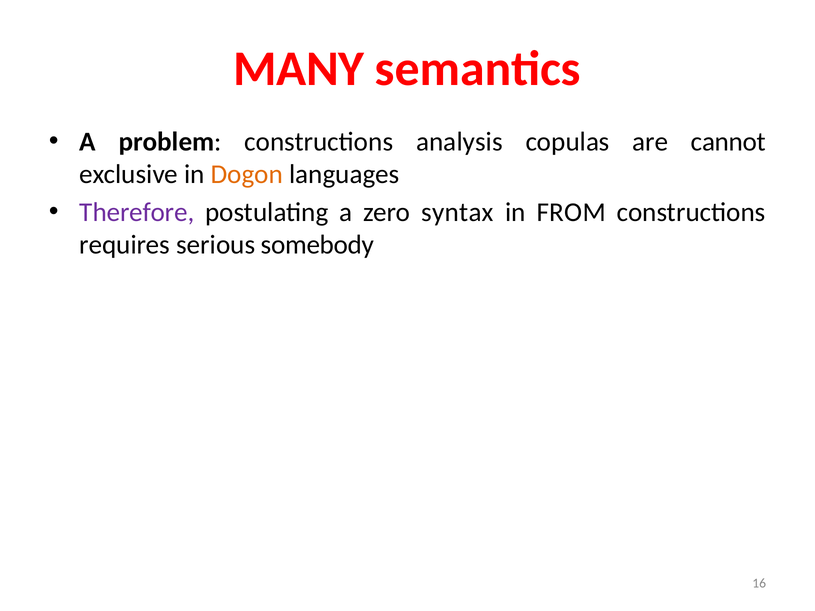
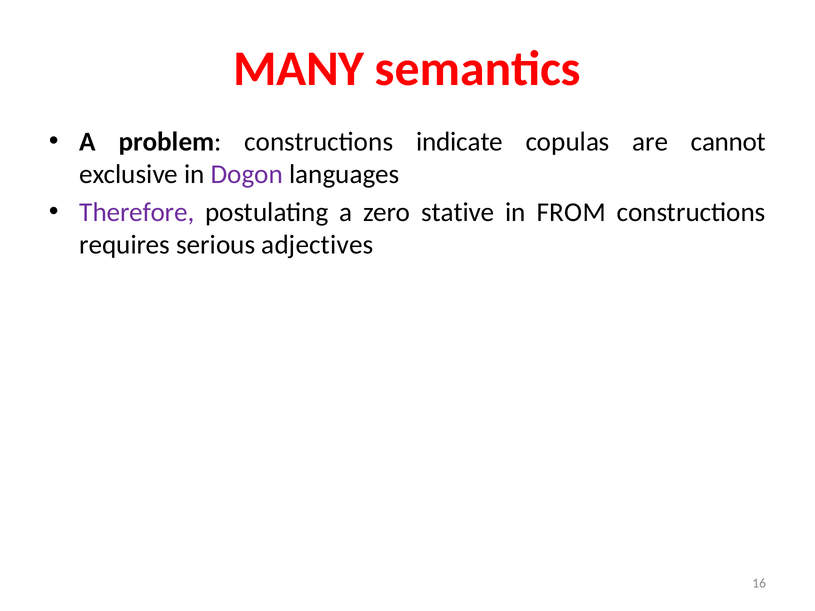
analysis: analysis -> indicate (459, 142)
Dogon colour: orange -> purple (247, 174)
syntax: syntax -> stative (458, 212)
somebody: somebody -> adjectives (317, 245)
